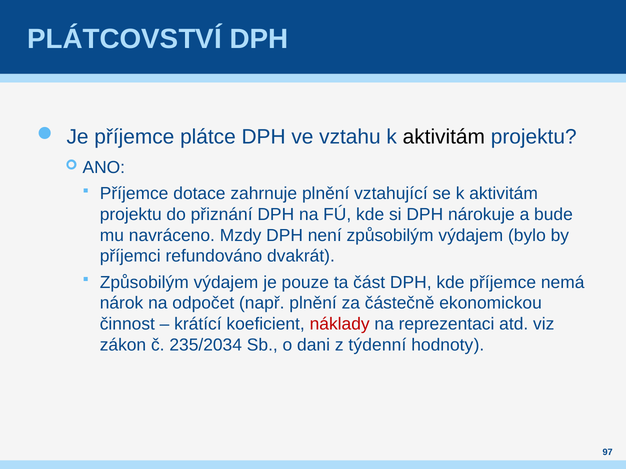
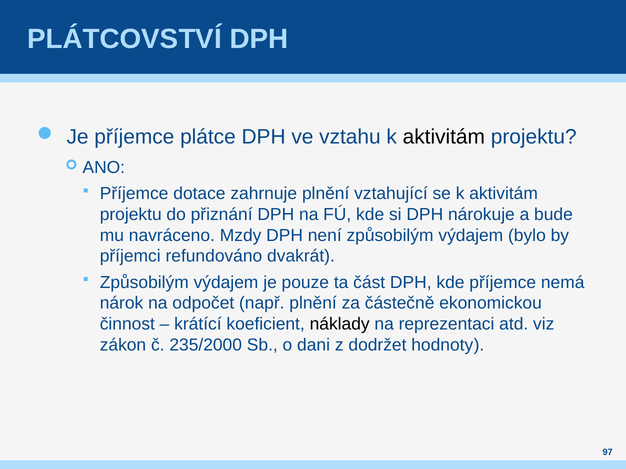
náklady colour: red -> black (340, 324)
235/2034: 235/2034 -> 235/2000 (206, 345)
týdenní: týdenní -> dodržet (377, 345)
